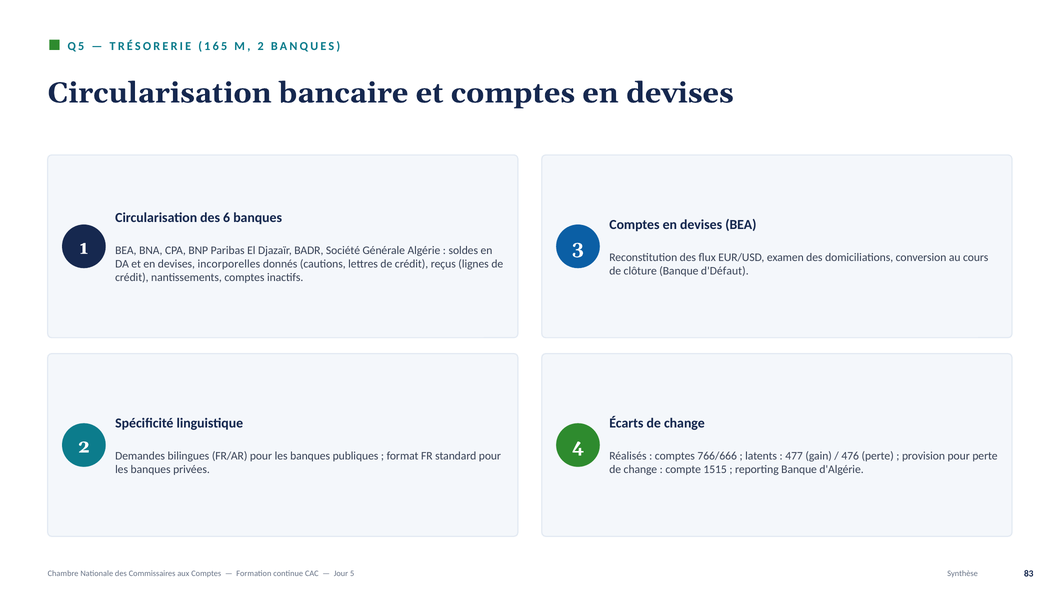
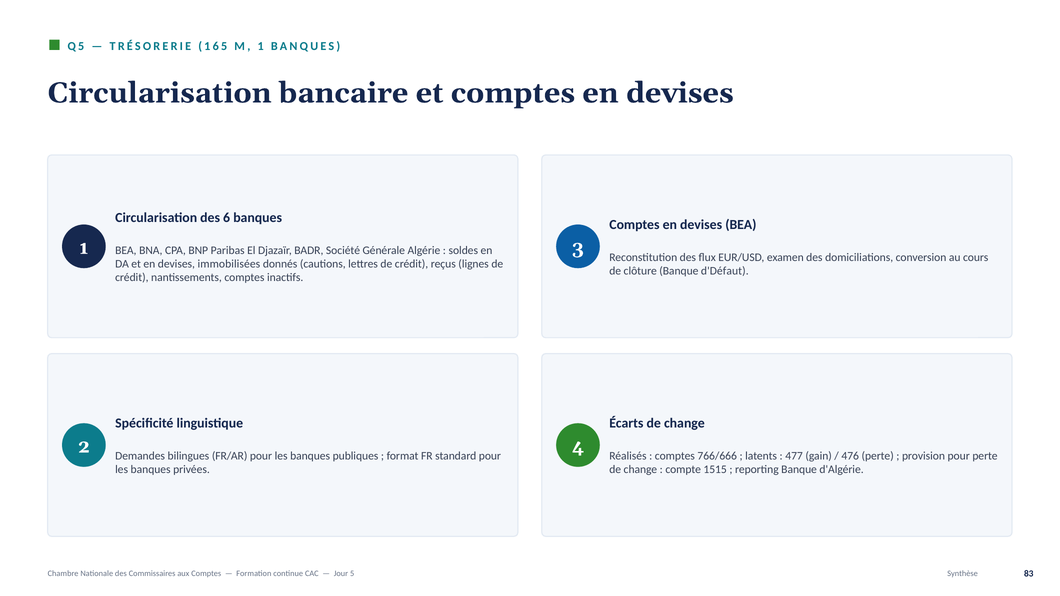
M 2: 2 -> 1 (261, 46)
incorporelles: incorporelles -> immobilisées (229, 264)
